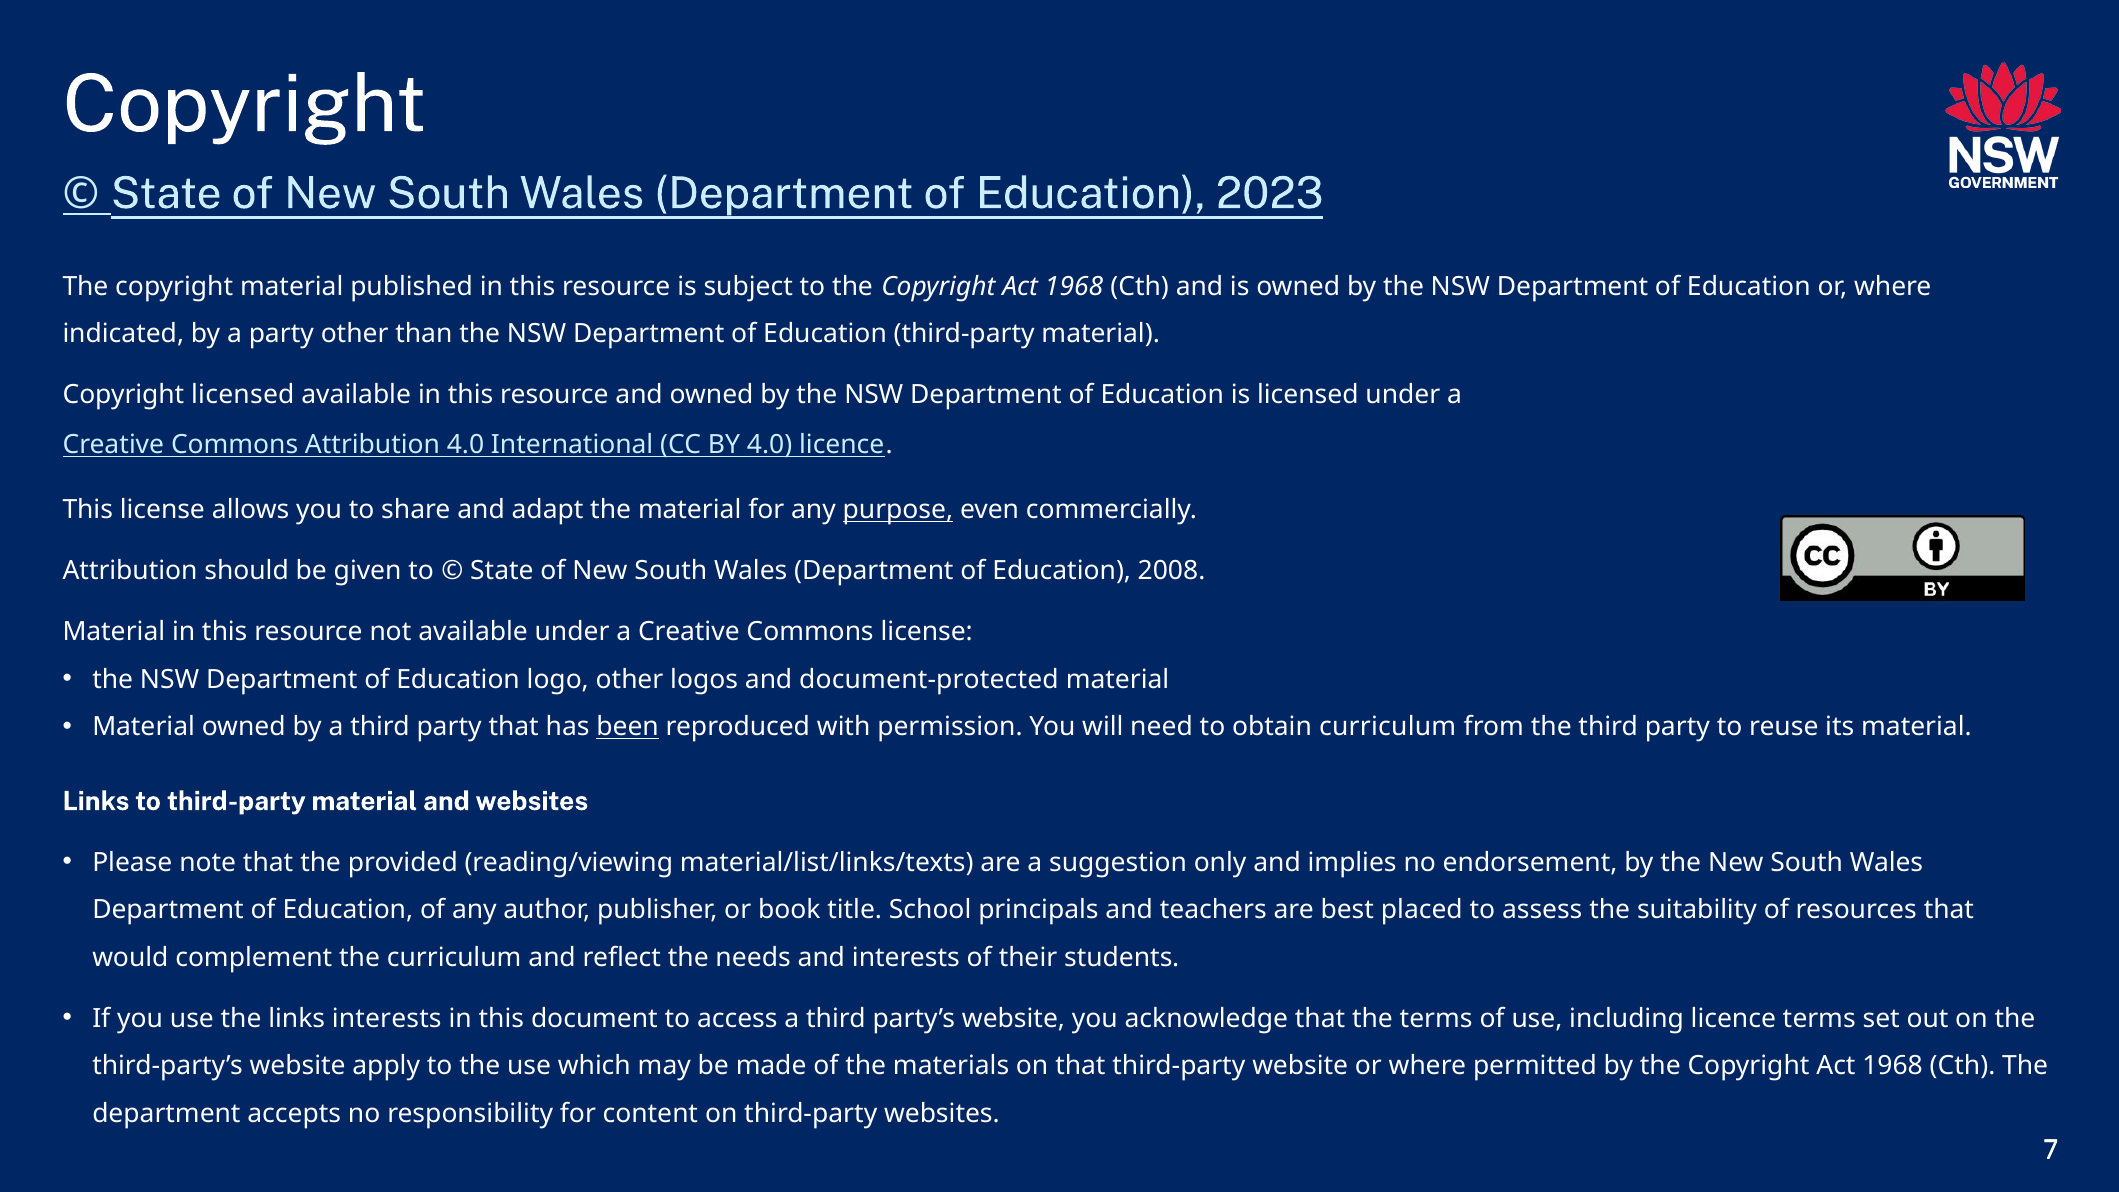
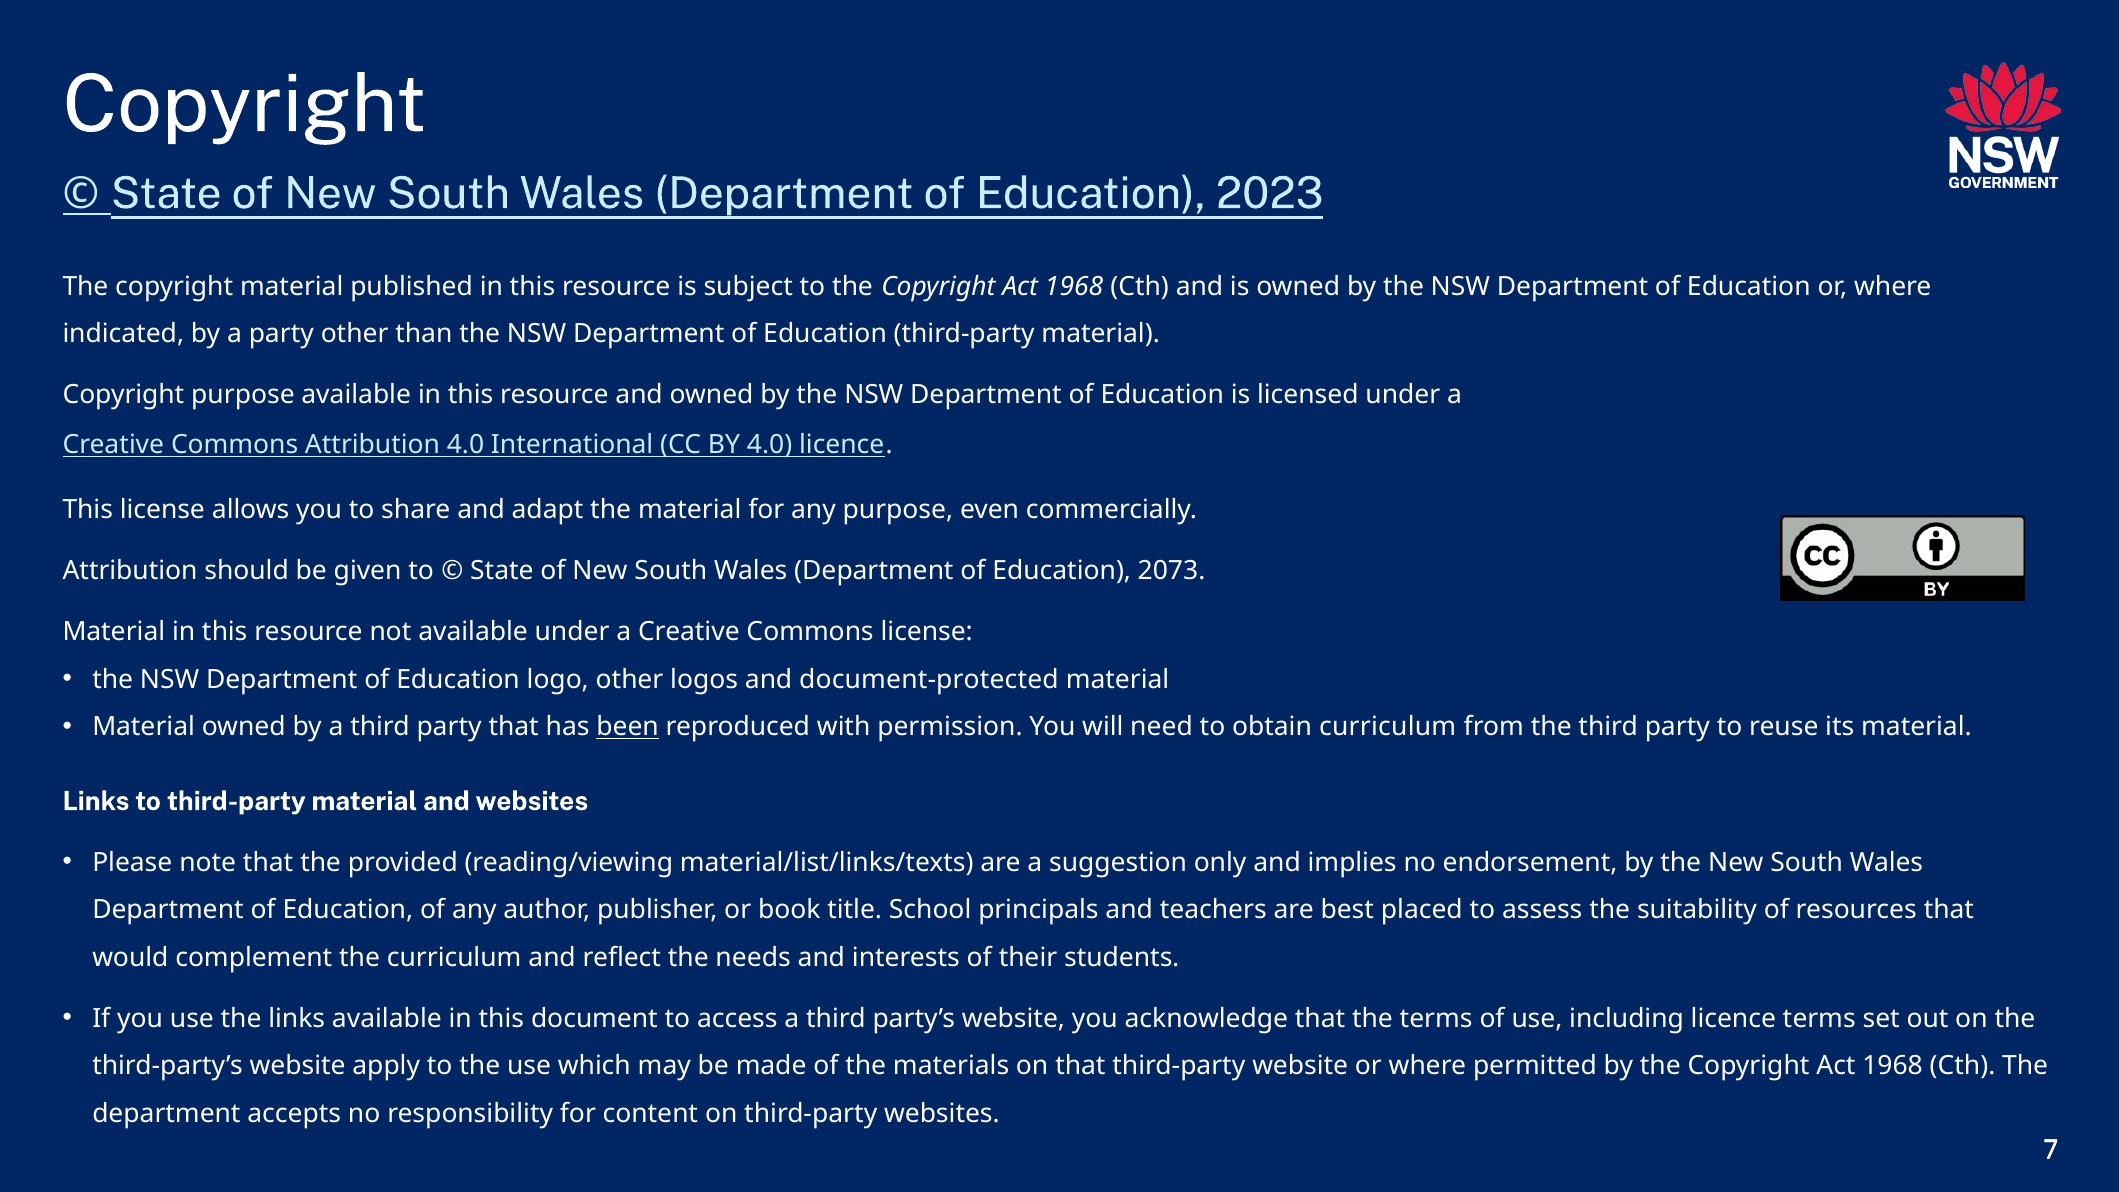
Copyright licensed: licensed -> purpose (243, 395)
purpose underline: present -> none (898, 510)
2008: 2008 -> 2073 (1172, 571)
links interests: interests -> available (387, 1019)
